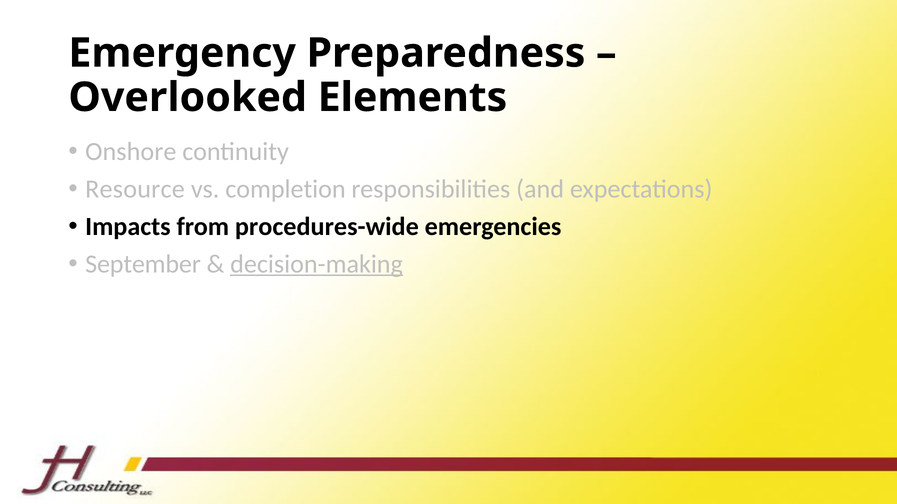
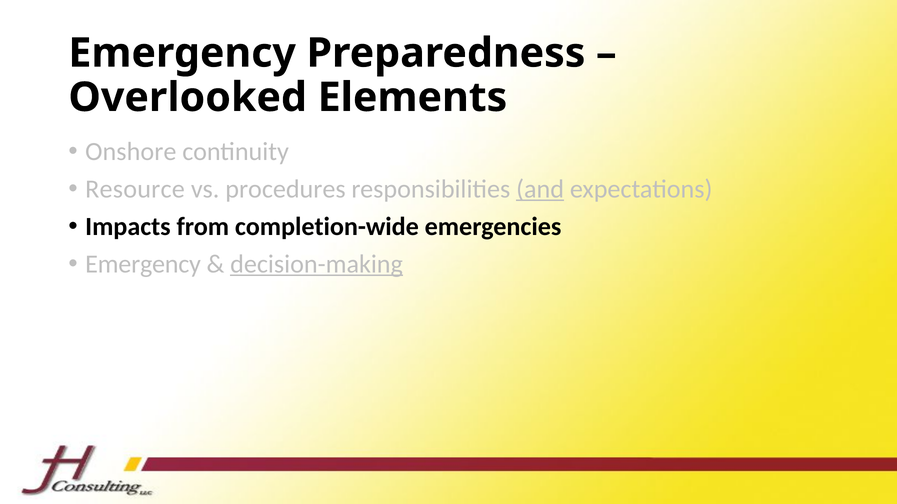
completion: completion -> procedures (285, 189)
and underline: none -> present (540, 189)
procedures-wide: procedures-wide -> completion-wide (327, 227)
September: September -> Emergency (143, 264)
